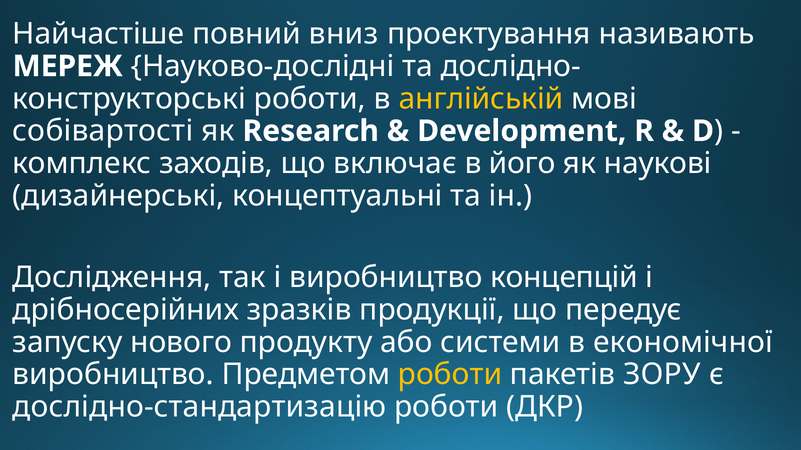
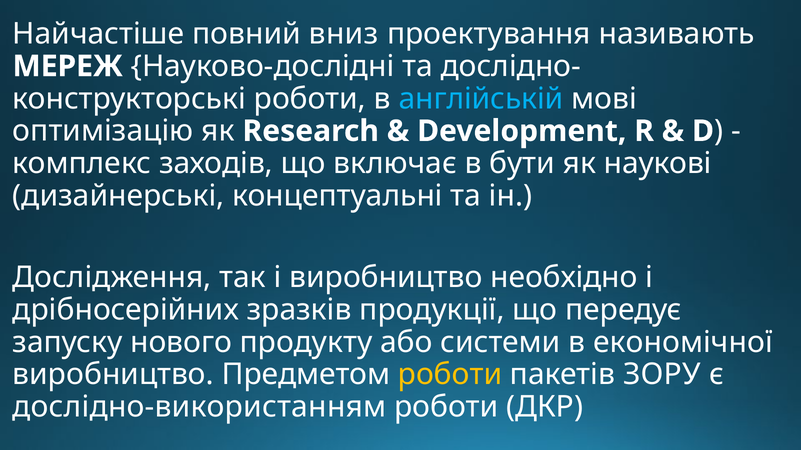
англійській colour: yellow -> light blue (481, 99)
собівартості: собівартості -> оптимізацію (103, 131)
його: його -> бути (522, 164)
концепцій: концепцій -> необхідно (564, 278)
дослідно-стандартизацію: дослідно-стандартизацію -> дослідно-використанням (199, 408)
